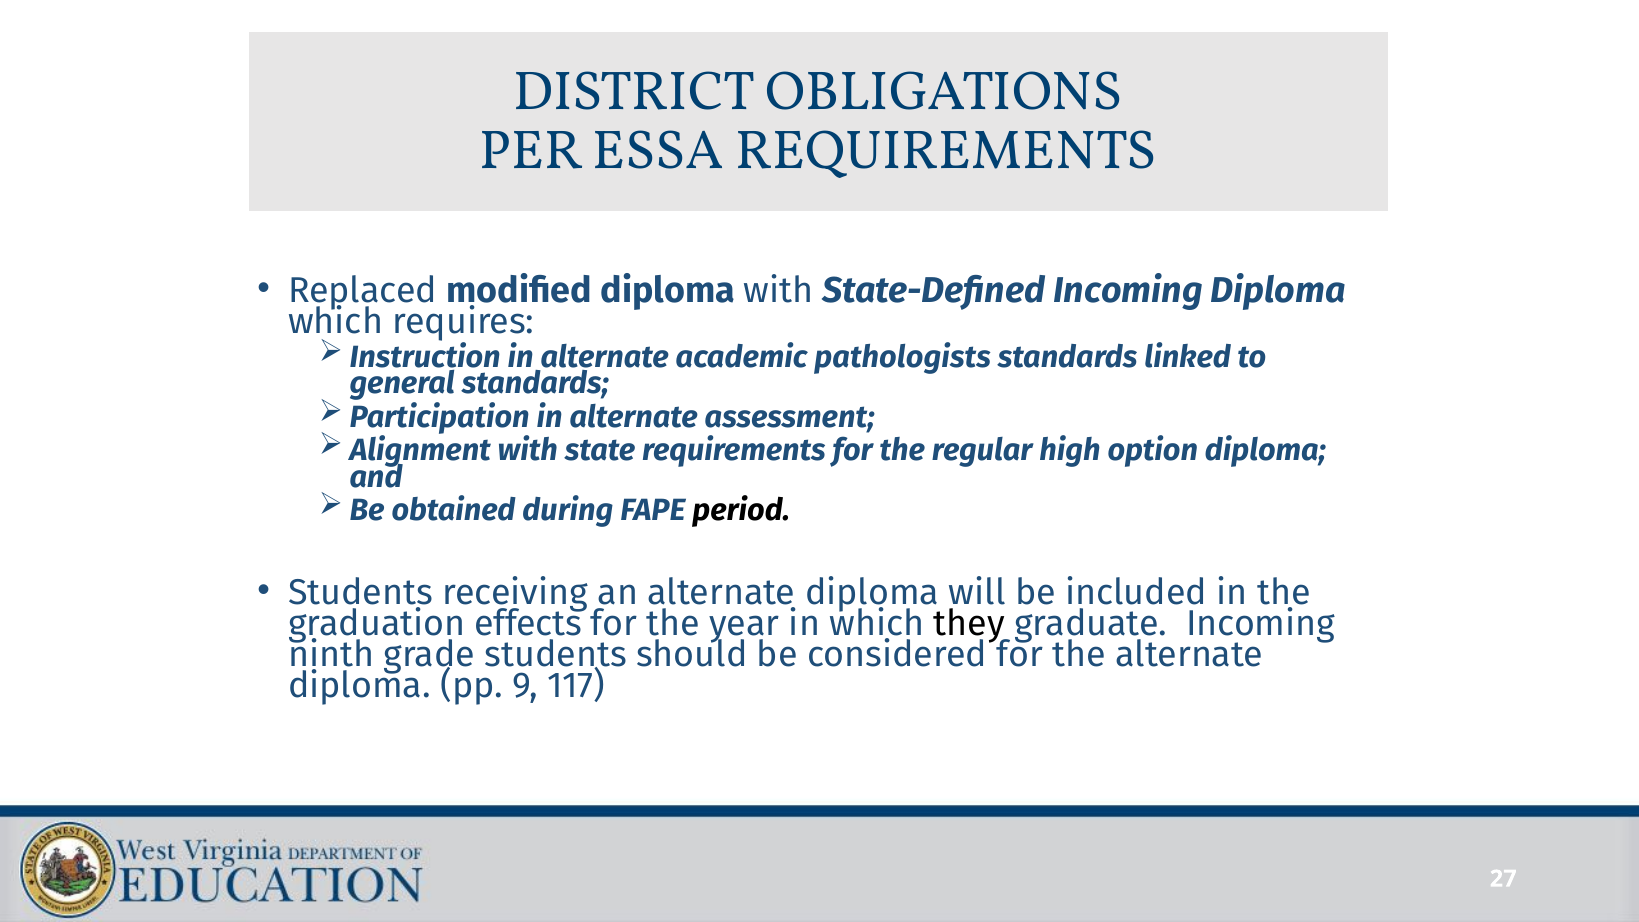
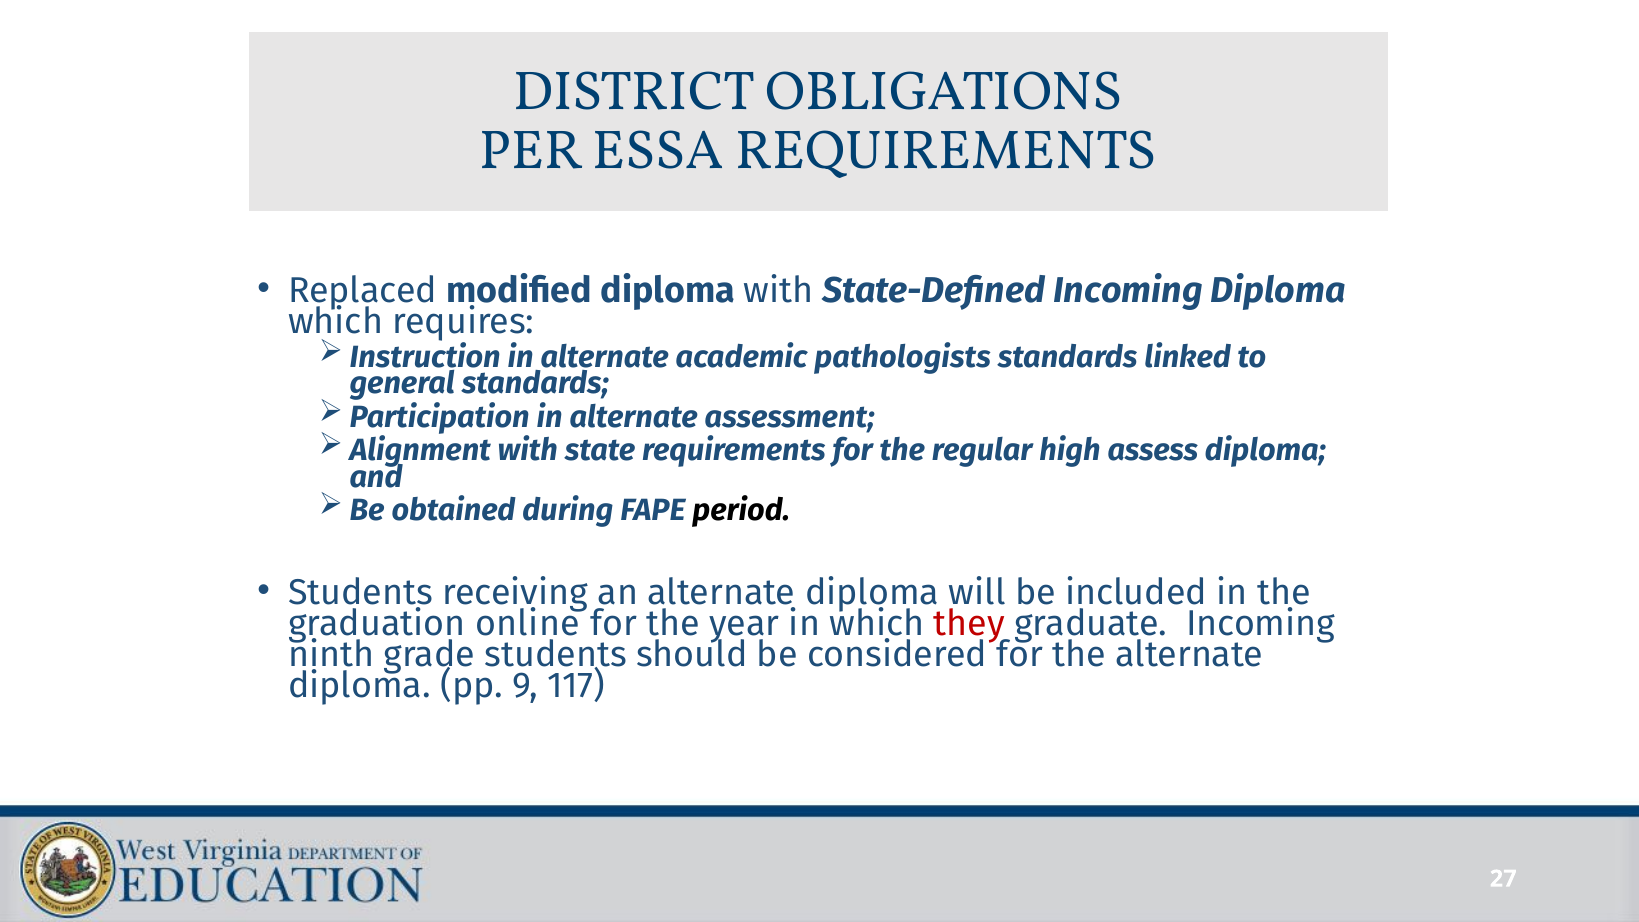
option: option -> assess (1153, 450)
effects: effects -> online (528, 623)
they colour: black -> red (969, 623)
